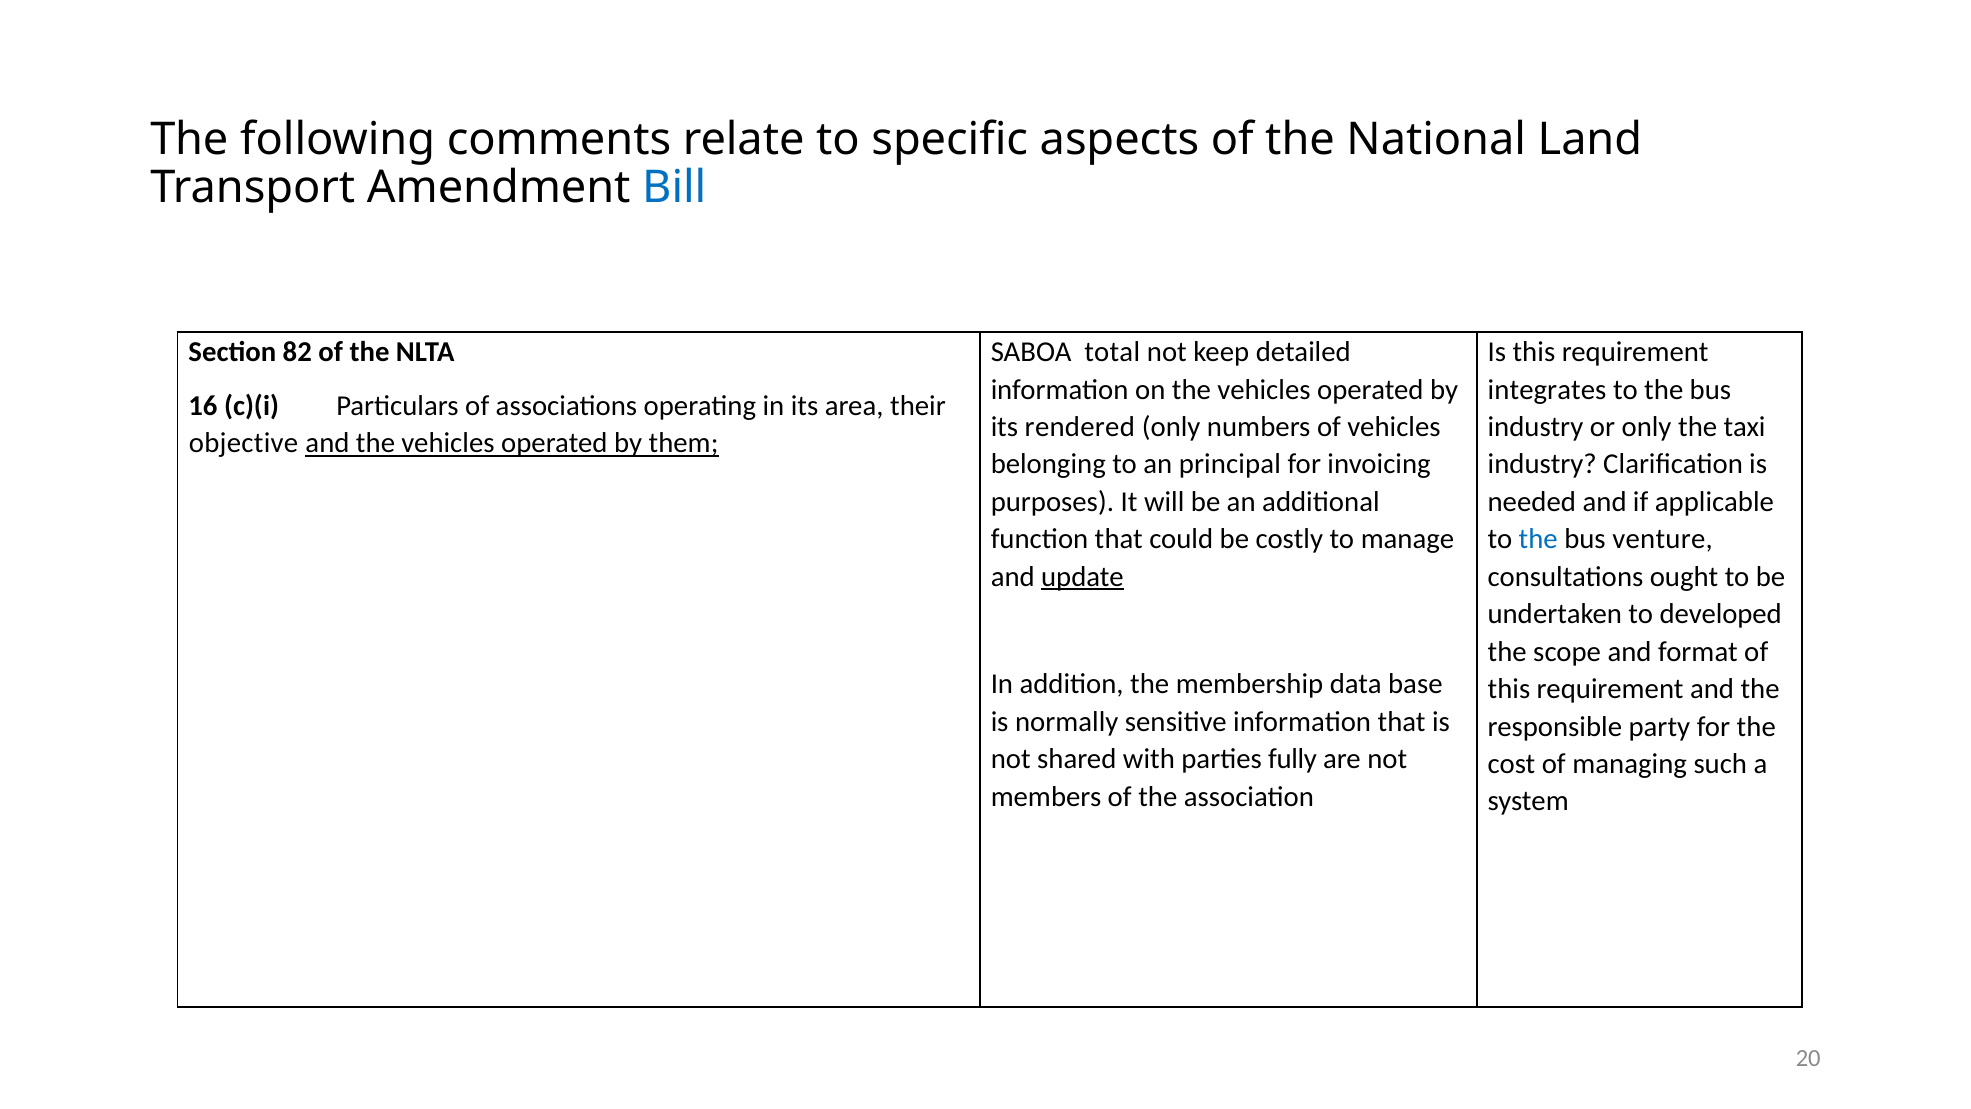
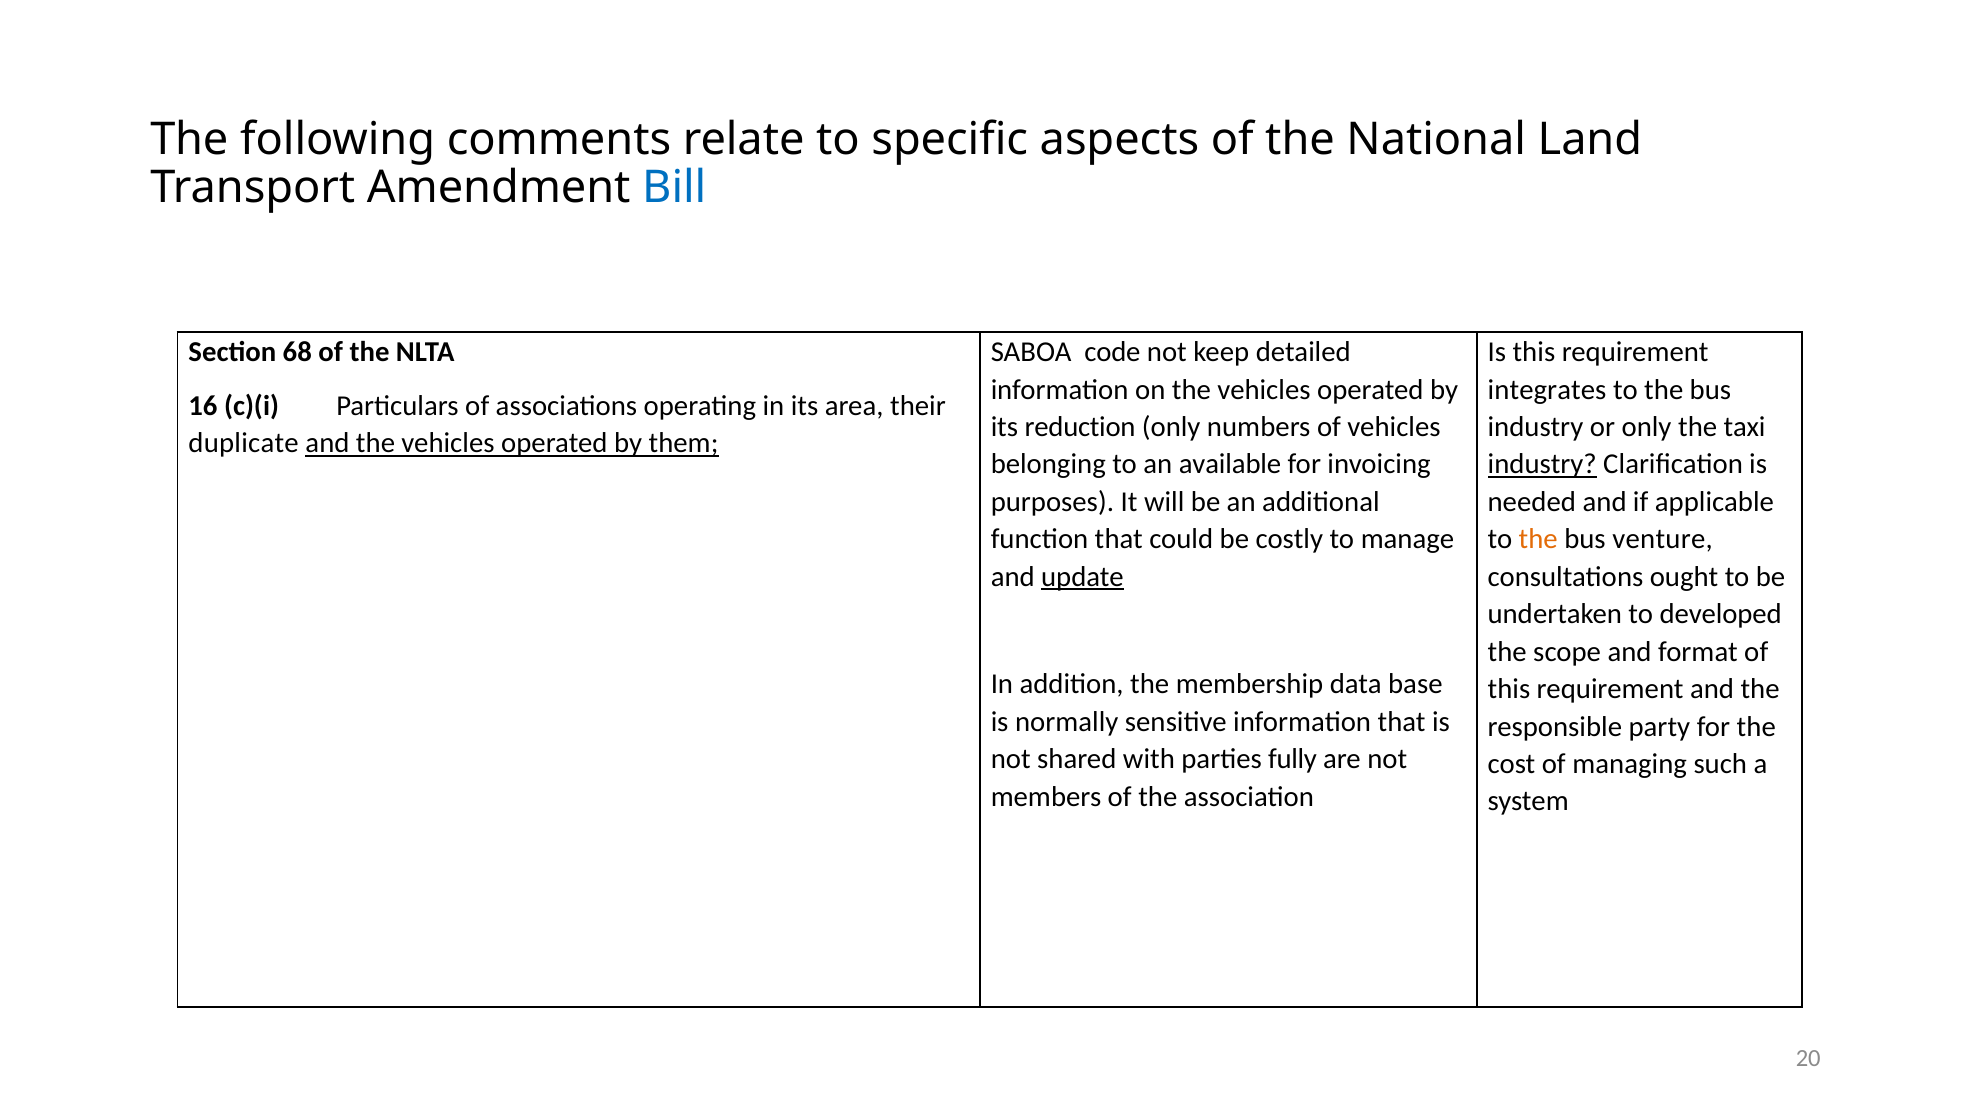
82: 82 -> 68 (297, 352)
total: total -> code (1112, 352)
rendered: rendered -> reduction (1080, 427)
objective: objective -> duplicate (244, 443)
principal: principal -> available (1230, 464)
industry underline: none -> present (1542, 464)
the colour: blue -> orange (1538, 539)
